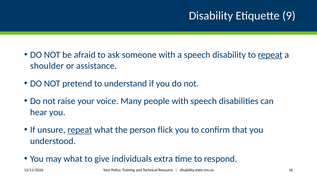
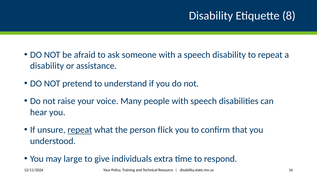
9: 9 -> 8 (289, 16)
repeat underline: present -> none (270, 55)
shoulder: shoulder -> disability (47, 66)
may what: what -> large (73, 159)
